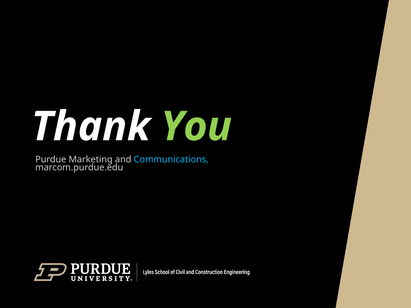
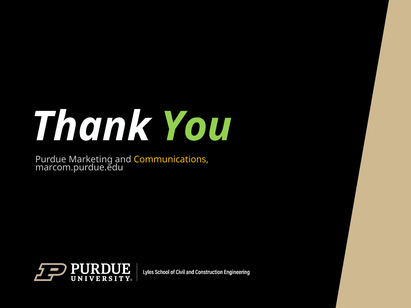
Communications colour: light blue -> yellow (171, 160)
